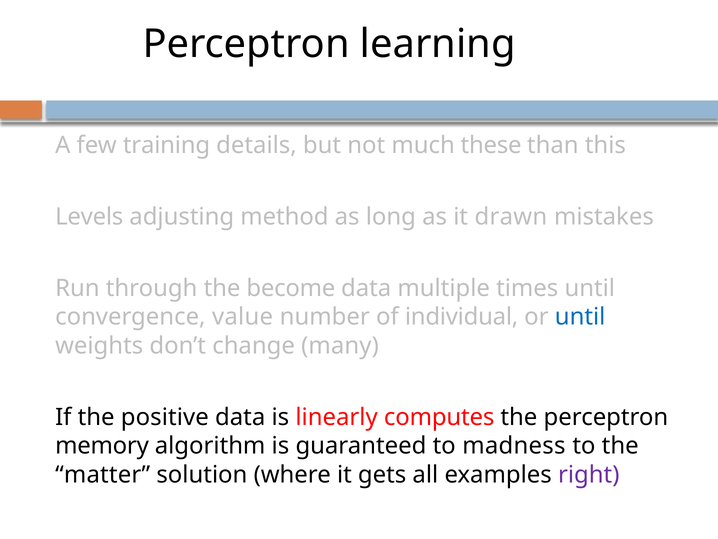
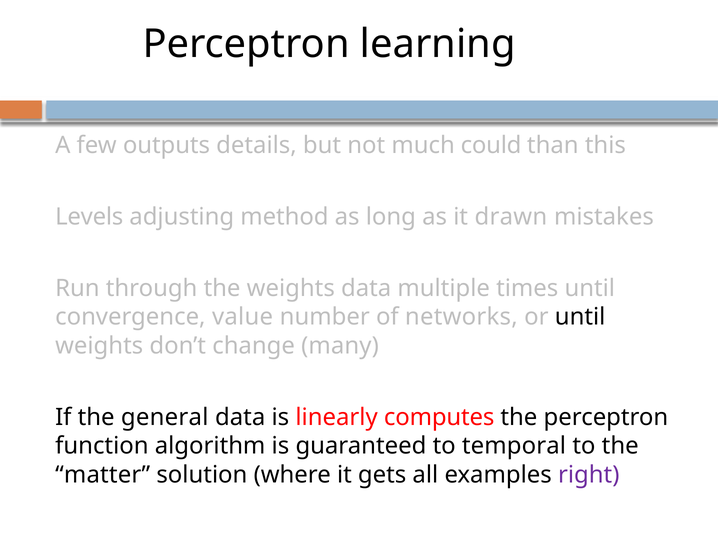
training: training -> outputs (166, 145)
these: these -> could (491, 145)
the become: become -> weights (291, 288)
individual: individual -> networks (461, 317)
until colour: blue -> black (580, 317)
positive: positive -> general (165, 417)
memory: memory -> function (102, 446)
madness: madness -> temporal (514, 446)
